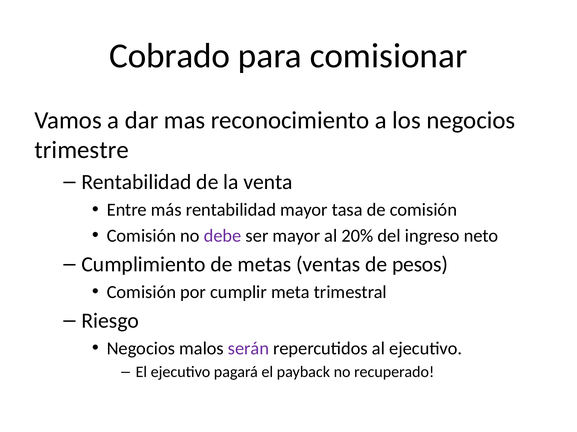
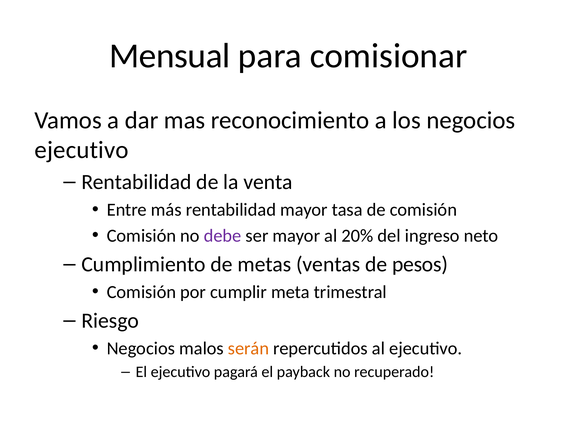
Cobrado: Cobrado -> Mensual (170, 56)
trimestre: trimestre -> ejecutivo (82, 150)
serán colour: purple -> orange (249, 349)
